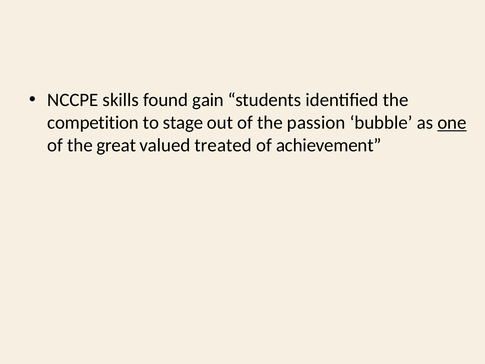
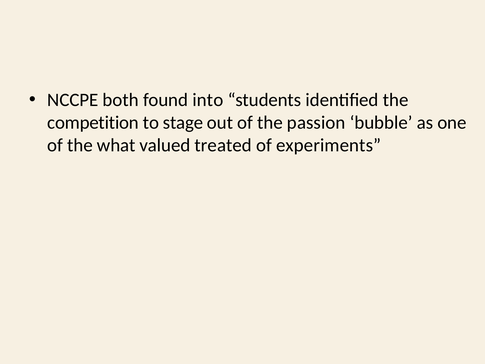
skills: skills -> both (121, 100)
gain: gain -> into (208, 100)
one underline: present -> none (452, 123)
great: great -> what (116, 145)
achievement: achievement -> experiments (329, 145)
